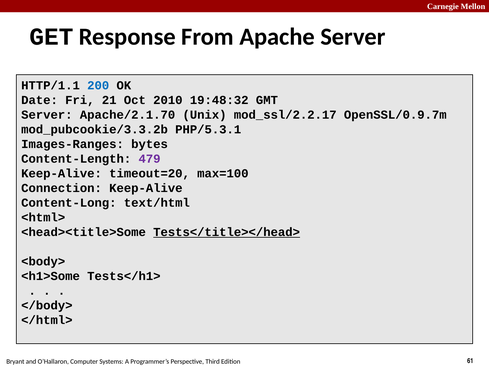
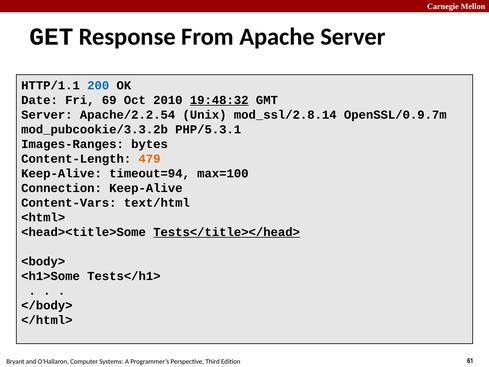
21: 21 -> 69 (109, 100)
19:48:32 underline: none -> present (219, 100)
Apache/2.1.70: Apache/2.1.70 -> Apache/2.2.54 (128, 115)
mod_ssl/2.2.17: mod_ssl/2.2.17 -> mod_ssl/2.8.14 (285, 115)
479 colour: purple -> orange (150, 159)
timeout=20: timeout=20 -> timeout=94 (150, 173)
Content-Long: Content-Long -> Content-Vars (69, 203)
